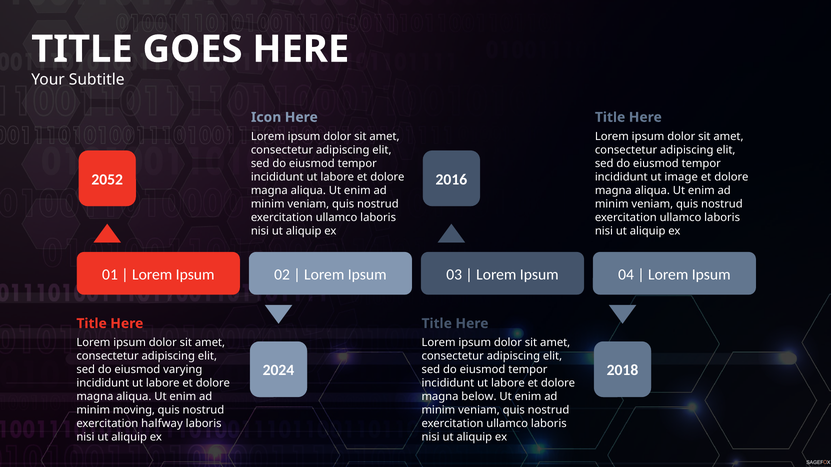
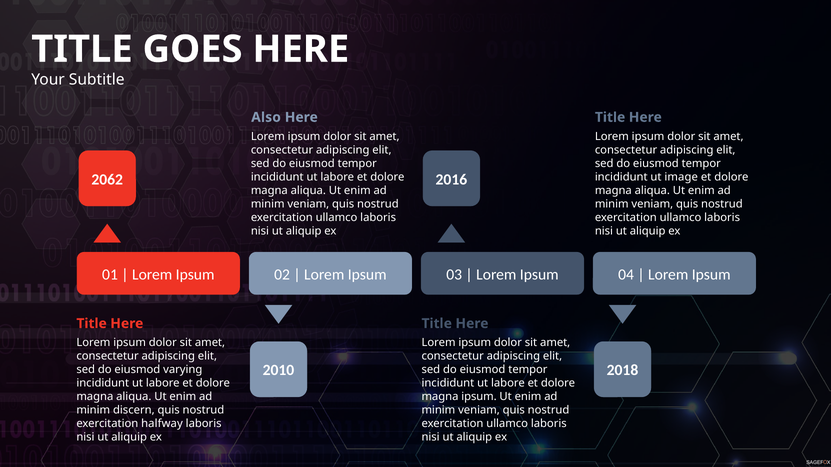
Icon: Icon -> Also (266, 117)
2052: 2052 -> 2062 (107, 180)
2024: 2024 -> 2010 (278, 371)
magna below: below -> ipsum (479, 397)
moving: moving -> discern (134, 411)
